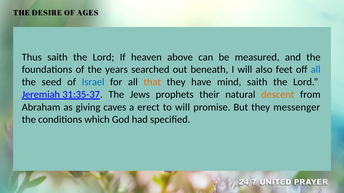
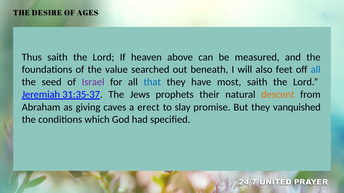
years: years -> value (116, 70)
Israel colour: blue -> purple (93, 82)
that colour: orange -> blue (152, 82)
mind: mind -> most (229, 82)
to will: will -> slay (183, 107)
messenger: messenger -> vanquished (297, 107)
